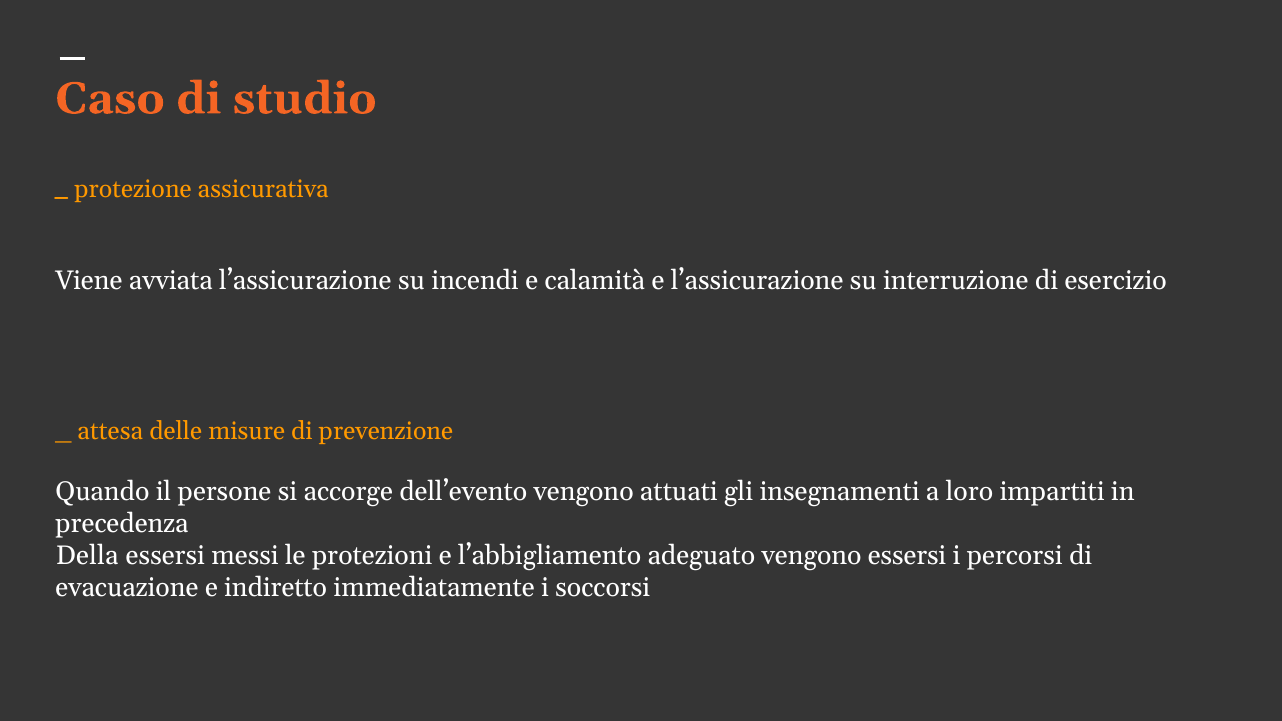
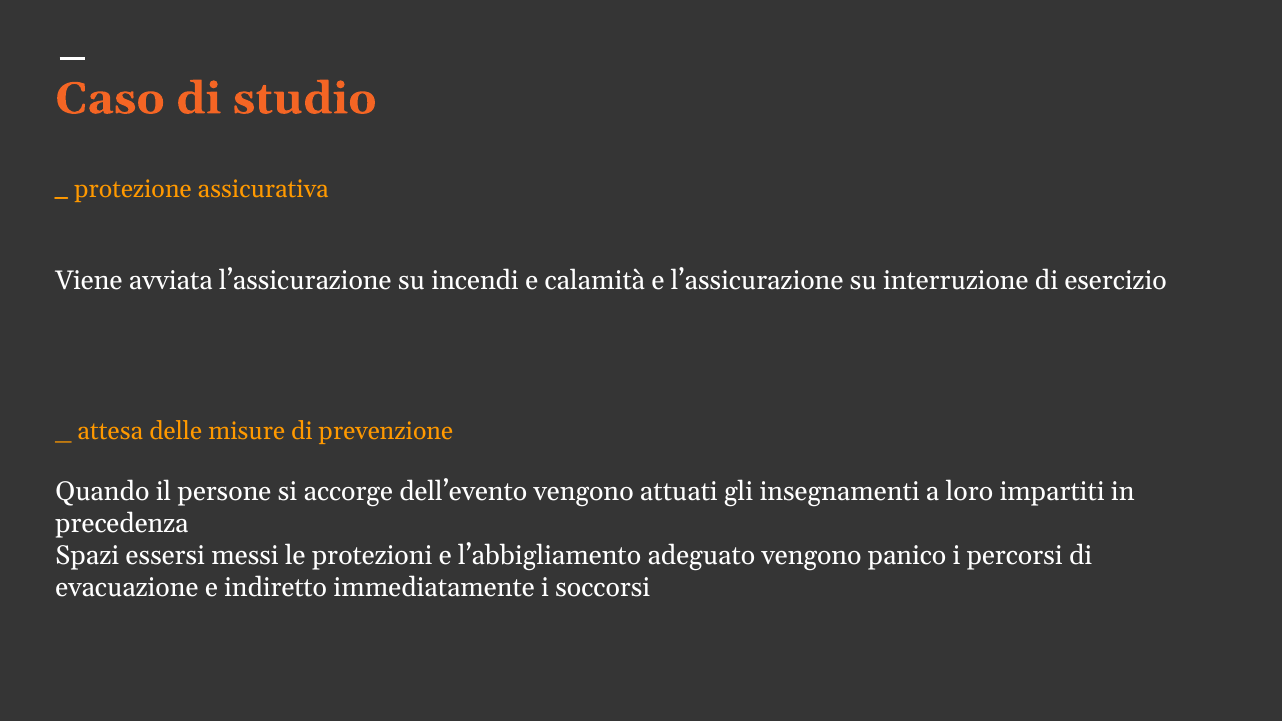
Della: Della -> Spazi (87, 556)
vengono essersi: essersi -> panico (907, 556)
